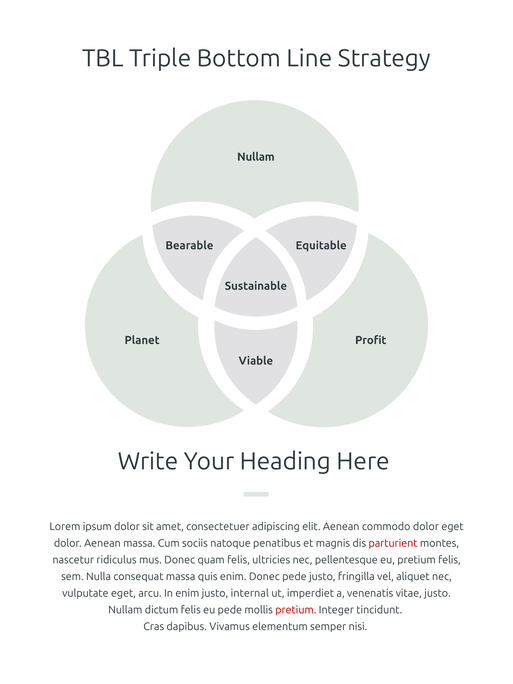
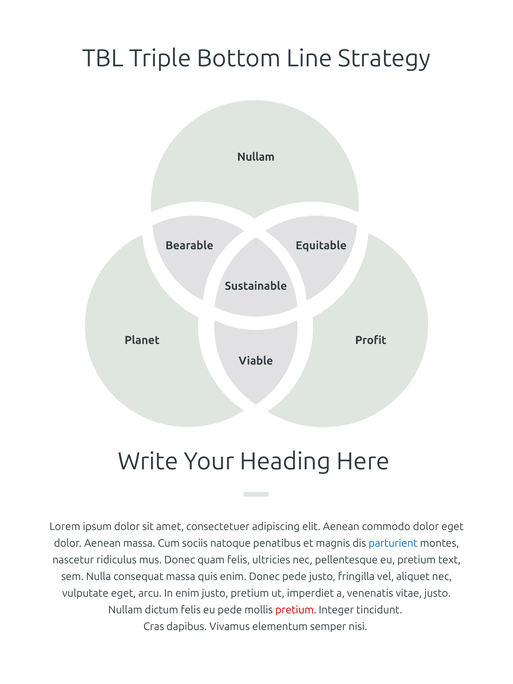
parturient colour: red -> blue (393, 543)
pretium felis: felis -> text (449, 560)
justo internal: internal -> pretium (250, 593)
